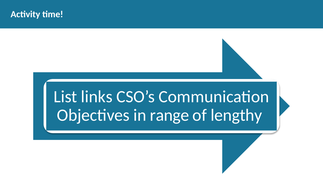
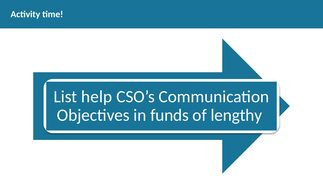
links: links -> help (97, 97)
range: range -> funds (169, 115)
